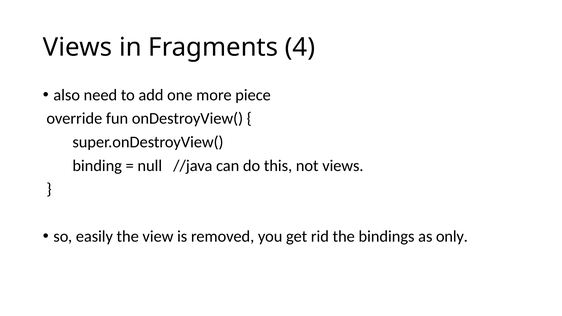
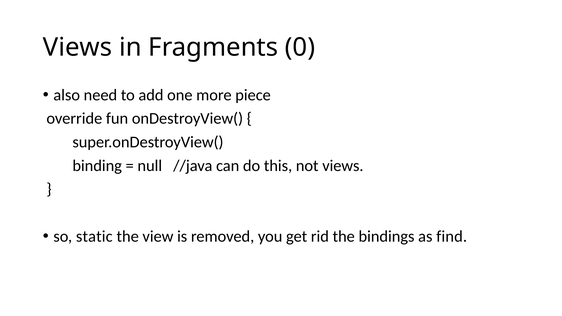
4: 4 -> 0 (300, 47)
easily: easily -> static (94, 236)
only: only -> find (452, 236)
